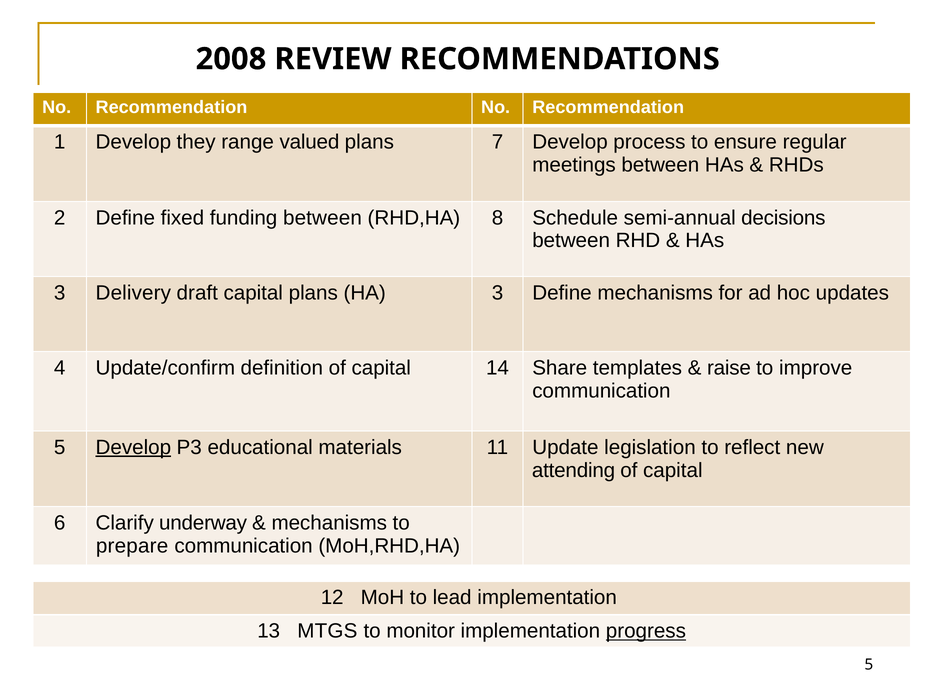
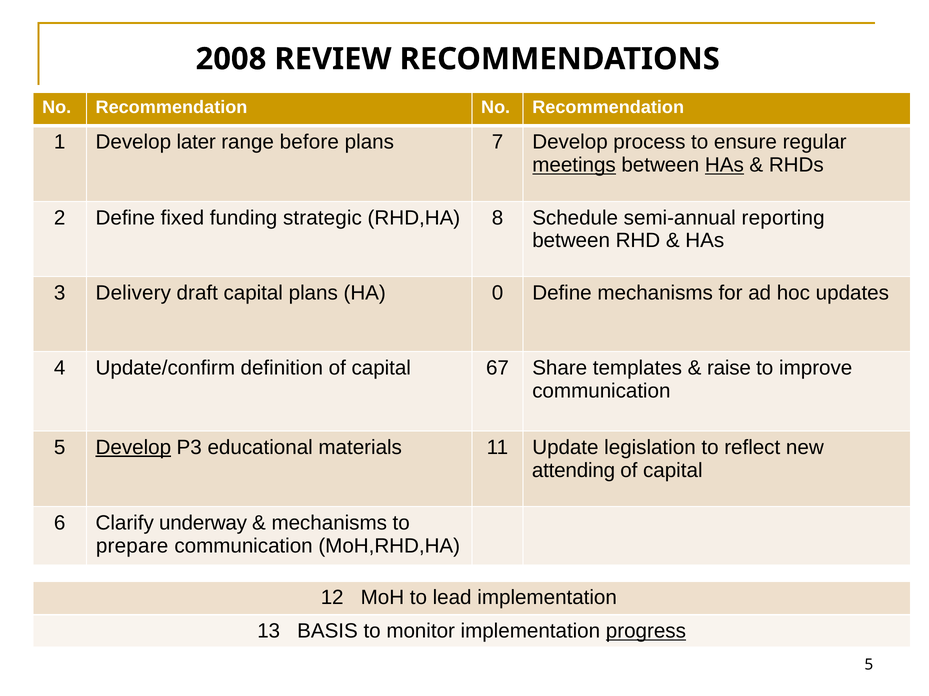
they: they -> later (196, 142)
valued: valued -> before (309, 142)
meetings underline: none -> present (574, 165)
HAs underline: none -> present (724, 165)
funding between: between -> strategic (322, 218)
decisions: decisions -> reporting (783, 218)
HA 3: 3 -> 0 (498, 293)
14: 14 -> 67 (497, 368)
MTGS: MTGS -> BASIS (327, 632)
